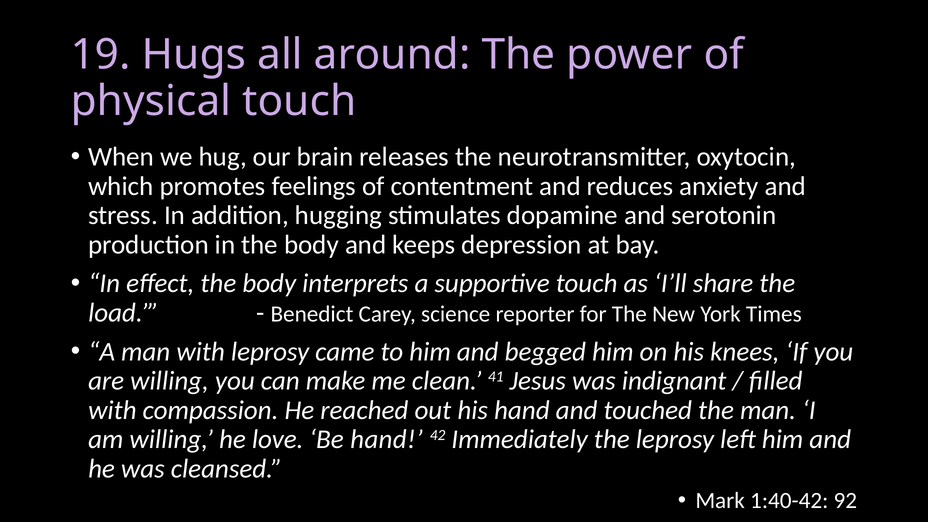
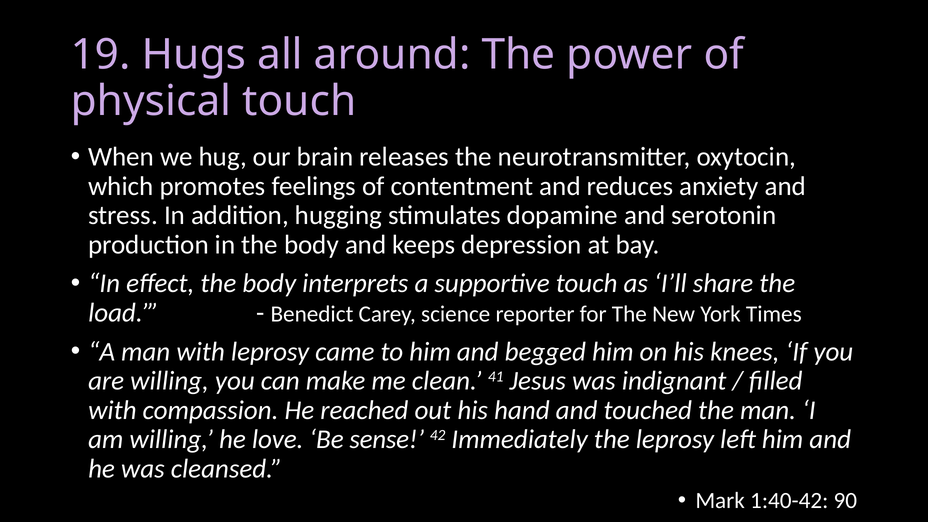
Be hand: hand -> sense (387, 439)
92: 92 -> 90 (845, 501)
